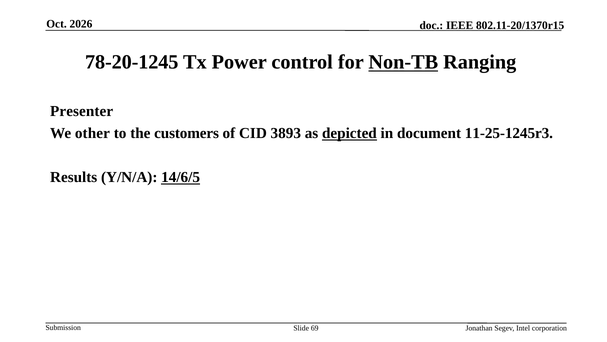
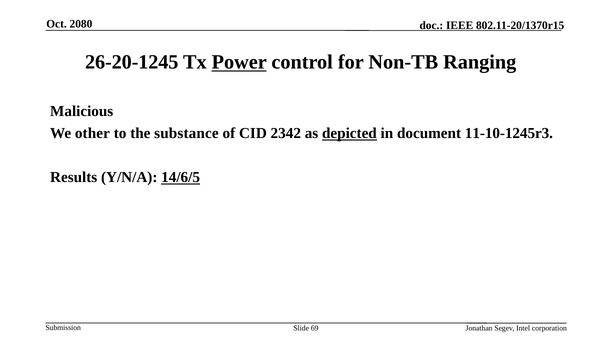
2026: 2026 -> 2080 (81, 24)
78-20-1245: 78-20-1245 -> 26-20-1245 (132, 62)
Power underline: none -> present (239, 62)
Non-TB underline: present -> none (403, 62)
Presenter: Presenter -> Malicious (82, 111)
customers: customers -> substance (186, 133)
3893: 3893 -> 2342 (286, 133)
11-25-1245r3: 11-25-1245r3 -> 11-10-1245r3 (509, 133)
